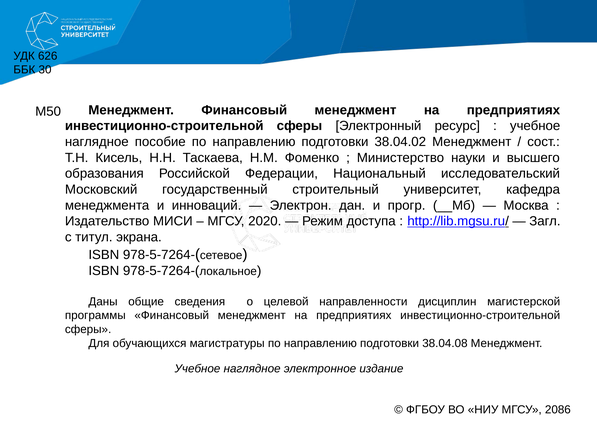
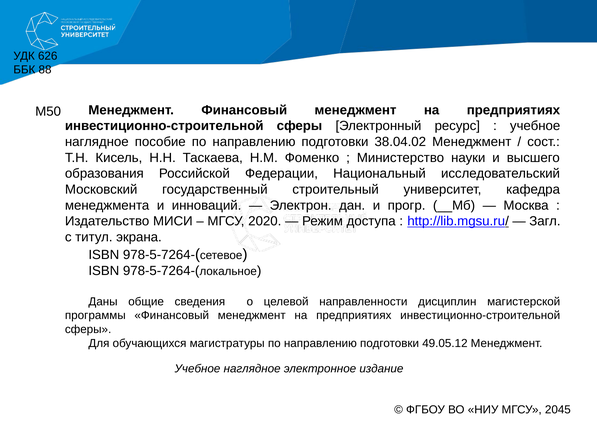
30: 30 -> 88 (45, 70)
38.04.08: 38.04.08 -> 49.05.12 (445, 344)
2086: 2086 -> 2045 (558, 410)
